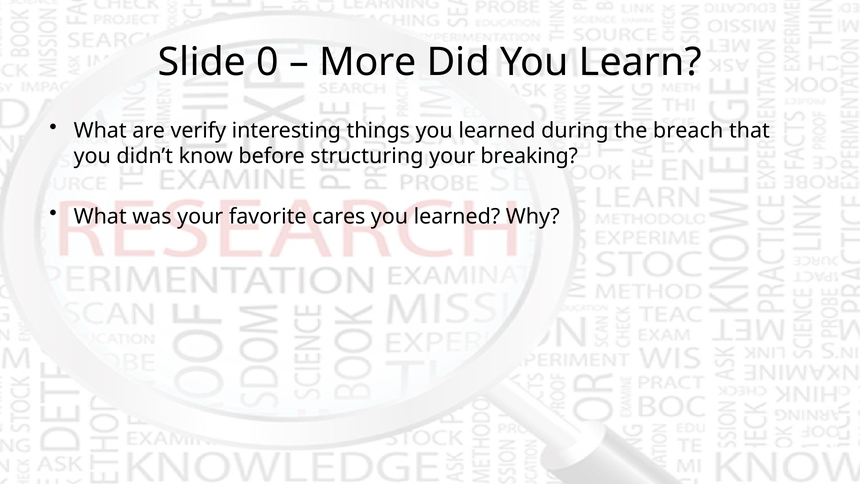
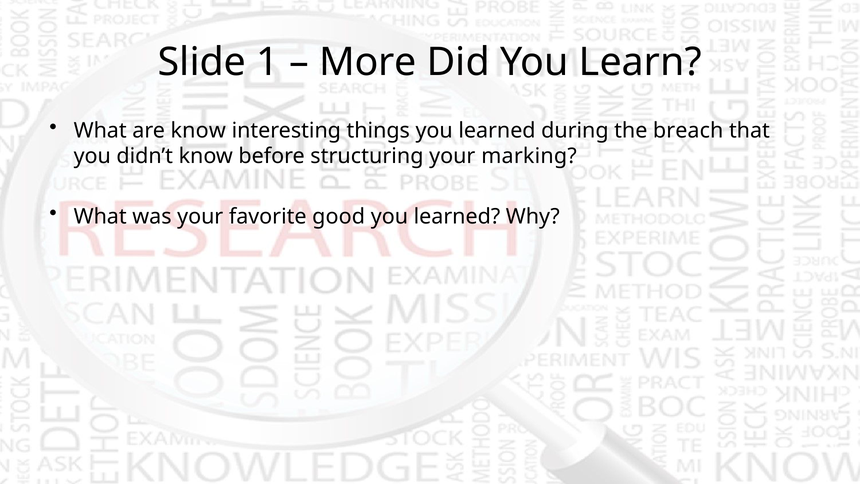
0: 0 -> 1 (268, 62)
are verify: verify -> know (198, 131)
breaking: breaking -> marking (529, 156)
cares: cares -> good (339, 216)
